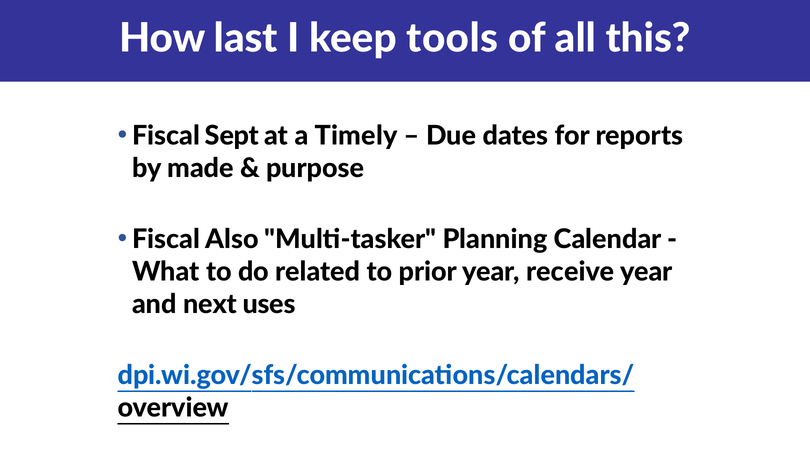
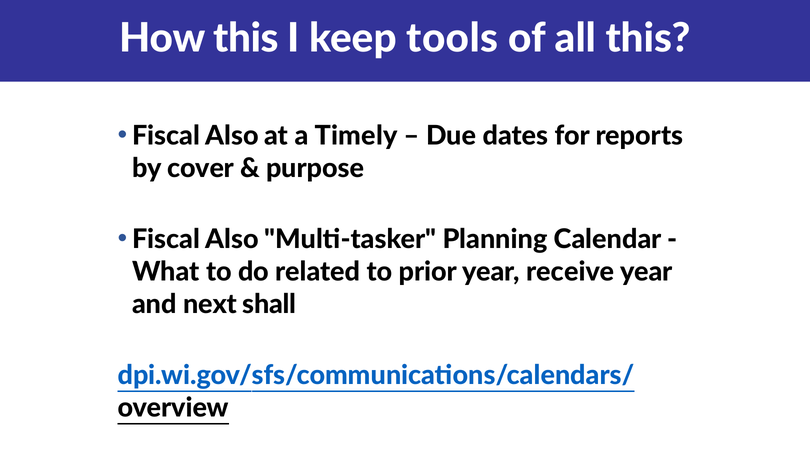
How last: last -> this (246, 39)
Sept: Sept -> Also (232, 136)
made: made -> cover (201, 168)
uses: uses -> shall (269, 304)
